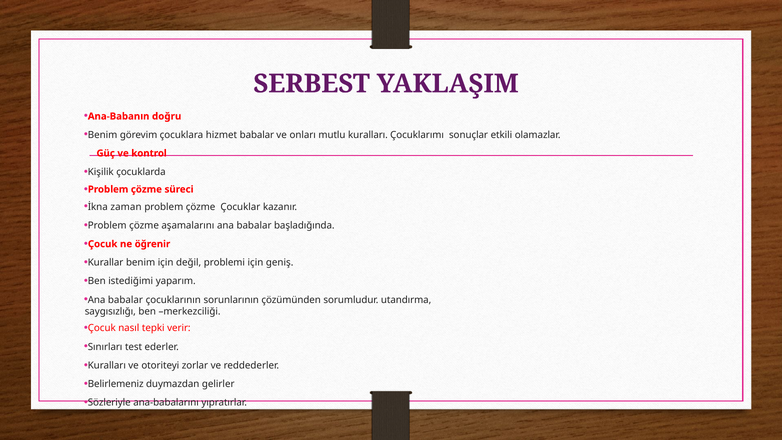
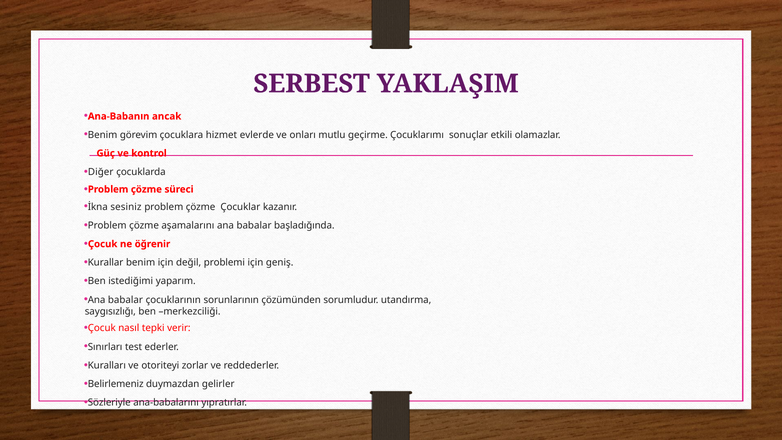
doğru: doğru -> ancak (167, 116)
hizmet babalar: babalar -> evlerde (257, 135)
mutlu kuralları: kuralları -> geçirme (368, 135)
Kişilik: Kişilik -> Diğer (101, 172)
zaman: zaman -> sesiniz (126, 207)
